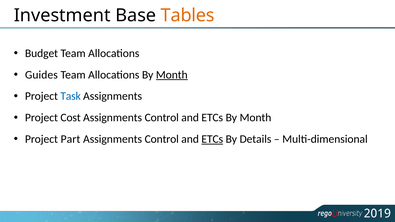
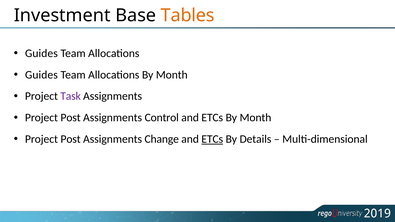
Budget: Budget -> Guides (41, 53)
Month underline: present -> none (172, 75)
Task colour: blue -> purple (71, 96)
Cost: Cost -> Post (71, 118)
Part: Part -> Post (71, 139)
Control: Control -> Change (162, 139)
